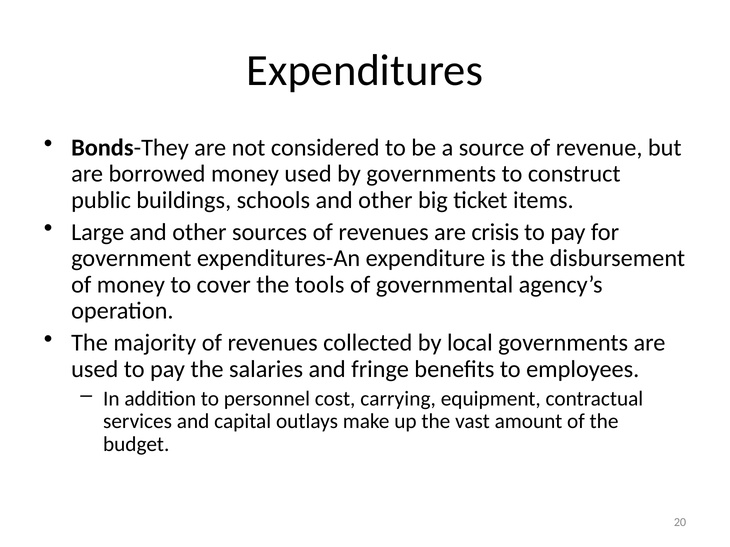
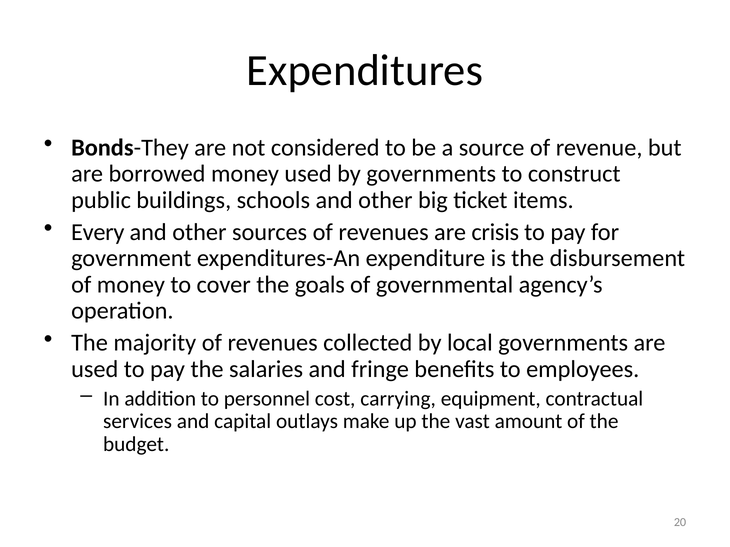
Large: Large -> Every (98, 232)
tools: tools -> goals (320, 285)
